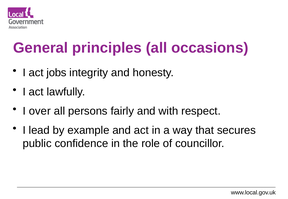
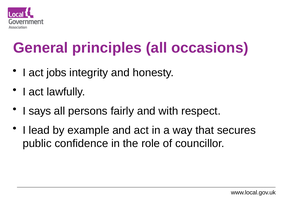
over: over -> says (40, 111)
